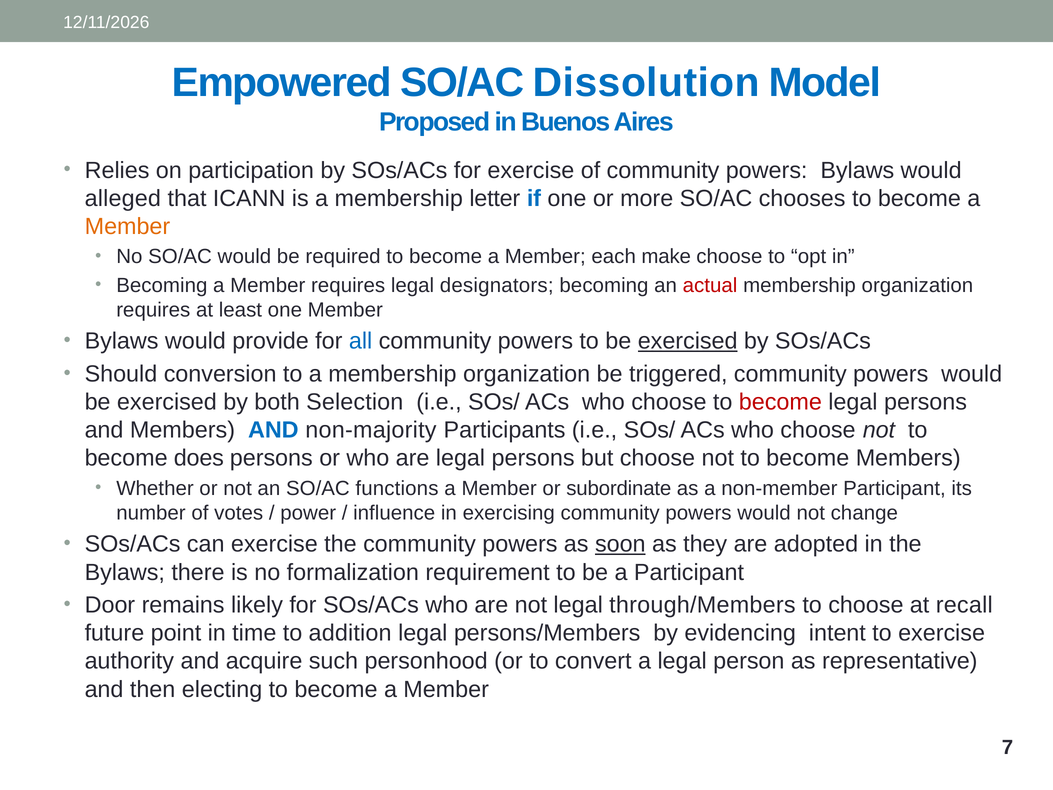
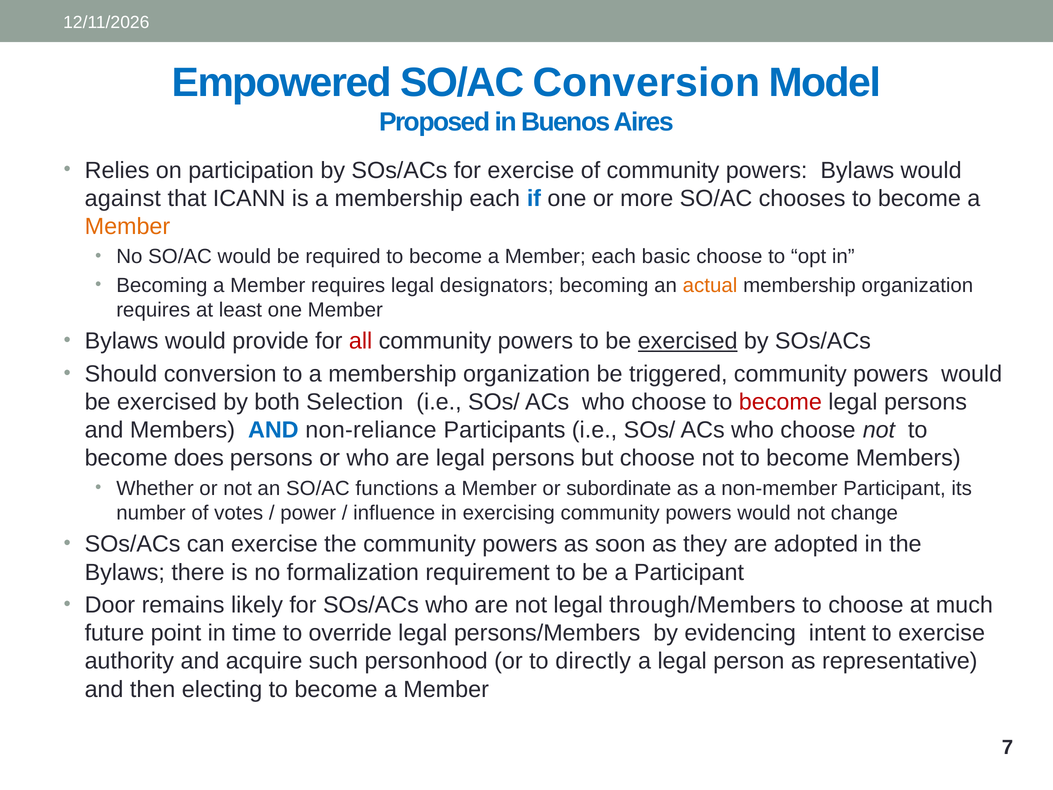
SO/AC Dissolution: Dissolution -> Conversion (646, 83)
alleged: alleged -> against (123, 198)
membership letter: letter -> each (495, 198)
make: make -> basic (666, 257)
actual colour: red -> orange (710, 285)
all colour: blue -> red (361, 341)
non-majority: non-majority -> non-reliance (371, 430)
soon underline: present -> none (620, 544)
recall: recall -> much (964, 605)
addition: addition -> override (350, 633)
convert: convert -> directly (593, 661)
